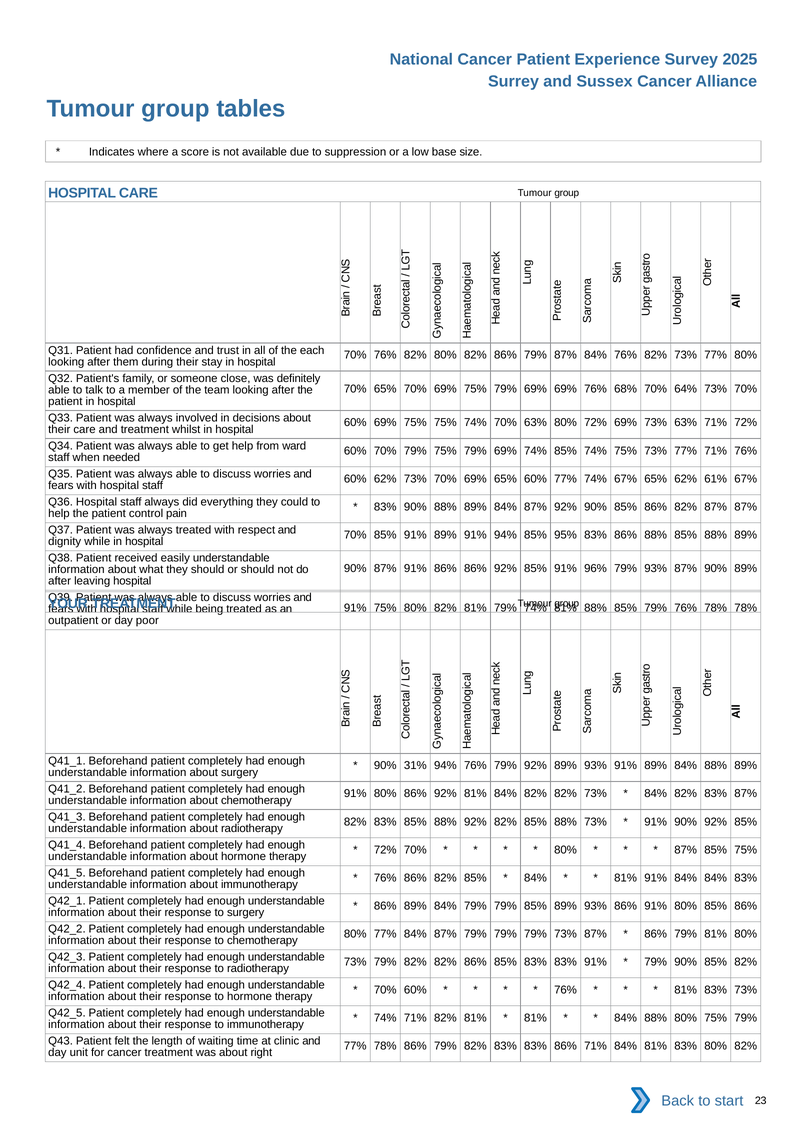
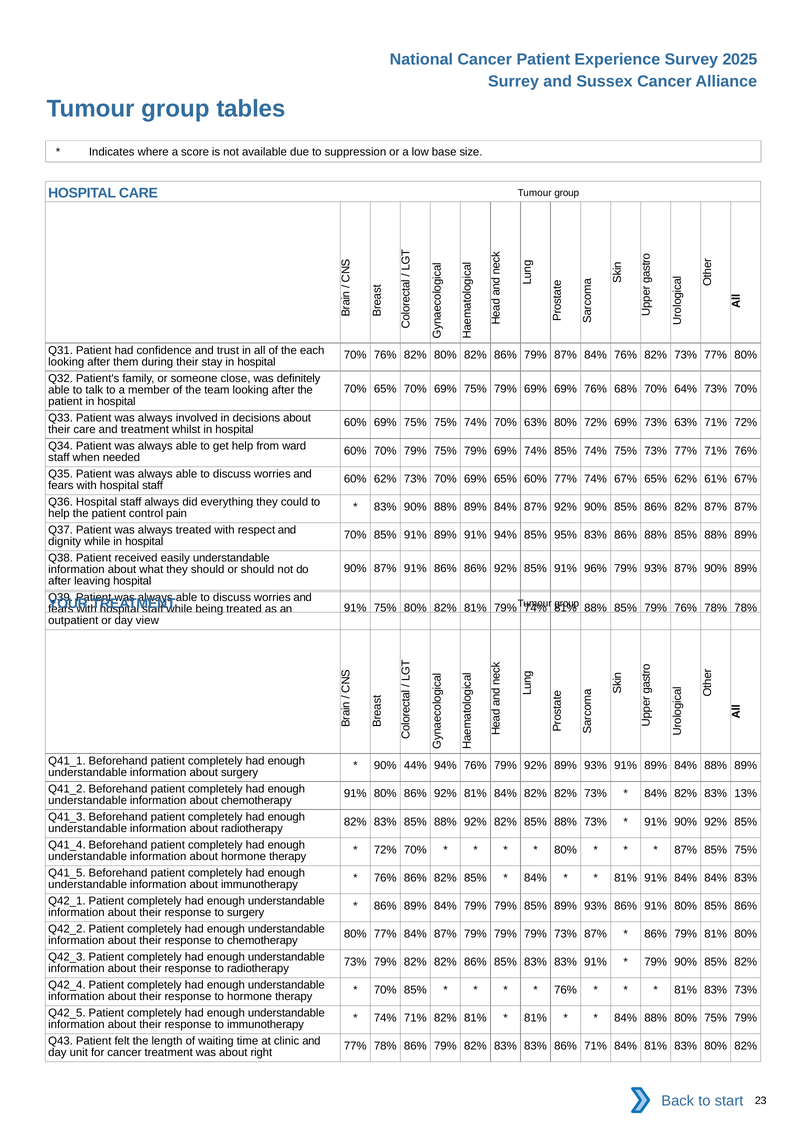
poor: poor -> view (147, 621)
31%: 31% -> 44% (415, 766)
83% 87%: 87% -> 13% (746, 794)
60%: 60% -> 85% (415, 990)
